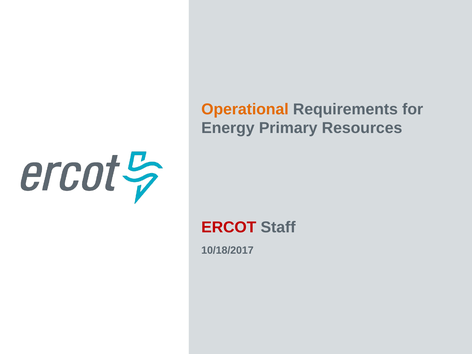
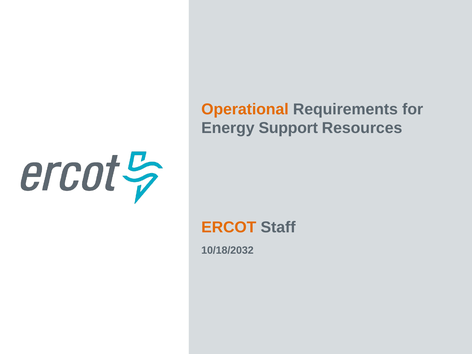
Primary: Primary -> Support (288, 128)
ERCOT colour: red -> orange (229, 227)
10/18/2017: 10/18/2017 -> 10/18/2032 (227, 250)
